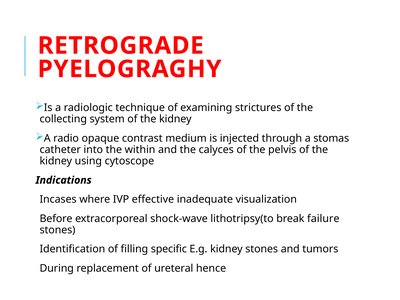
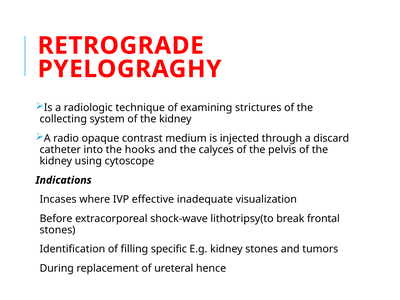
stomas: stomas -> discard (331, 138)
within: within -> hooks (140, 150)
failure: failure -> frontal (323, 219)
